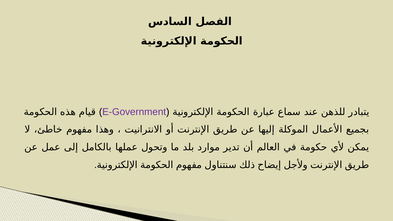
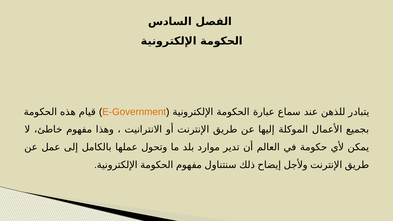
E-Government colour: purple -> orange (134, 112)
